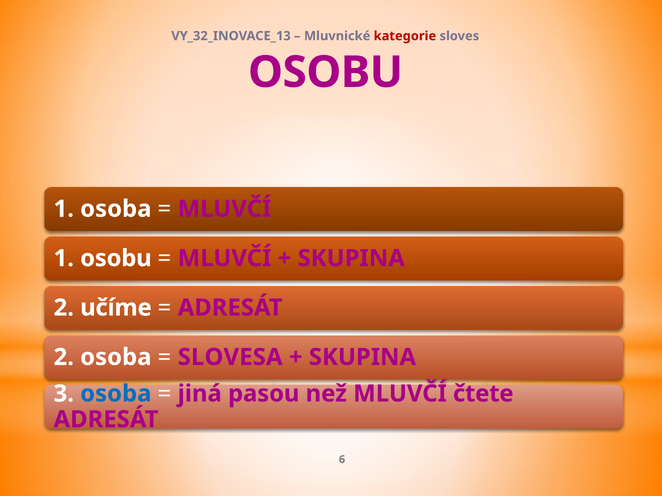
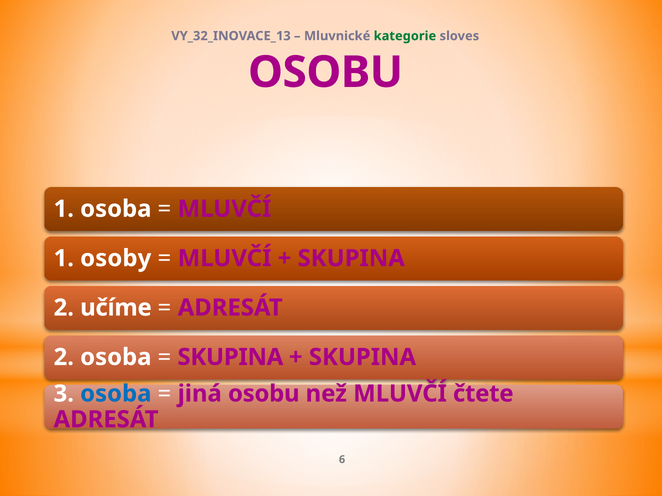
kategorie colour: red -> green (405, 36)
1 osobu: osobu -> osoby (116, 259)
SLOVESA: SLOVESA -> SKUPINA (230, 357)
jiná pasou: pasou -> osobu (264, 394)
